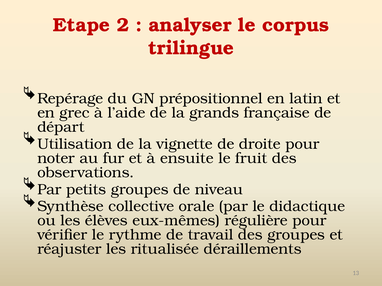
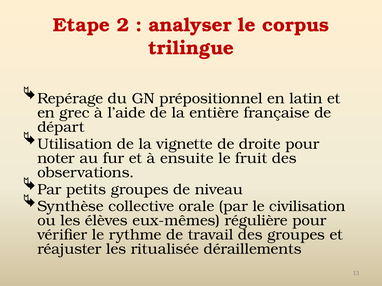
grands: grands -> entière (214, 113)
didactique: didactique -> civilisation (307, 207)
